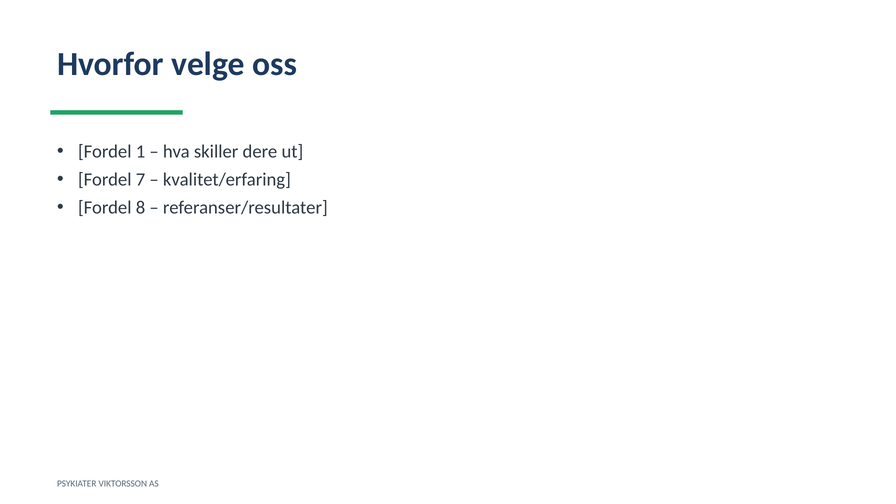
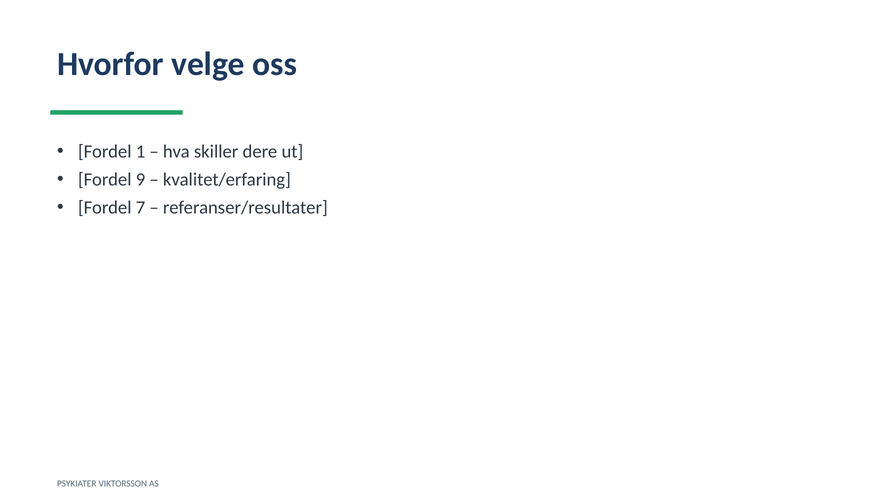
7: 7 -> 9 (141, 180)
8: 8 -> 7 (141, 208)
